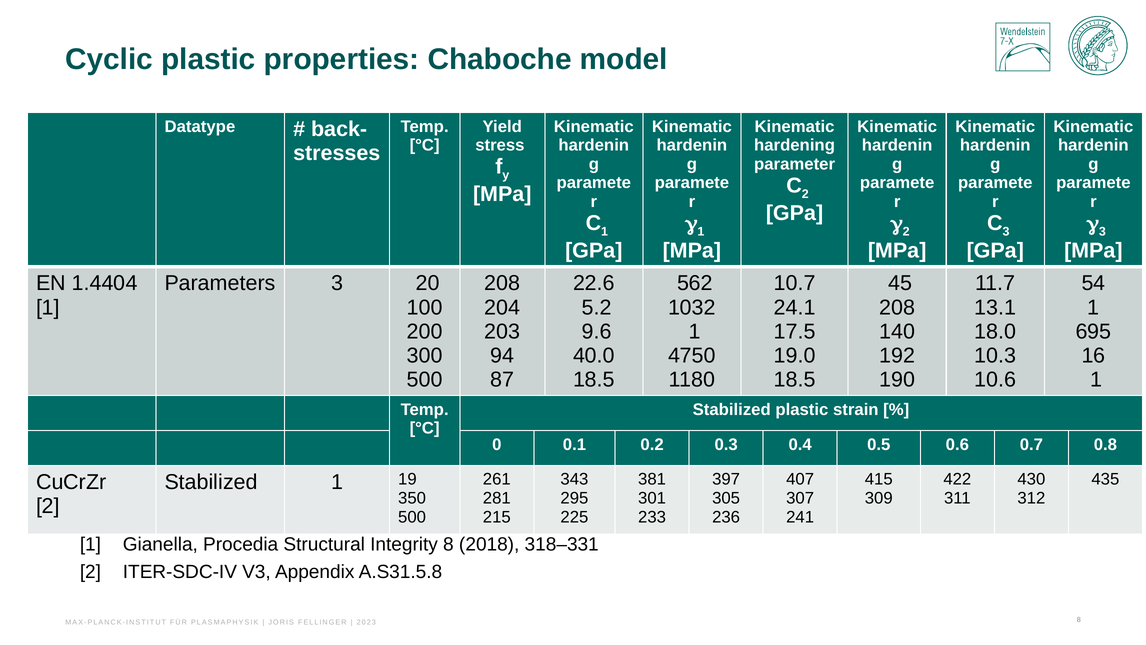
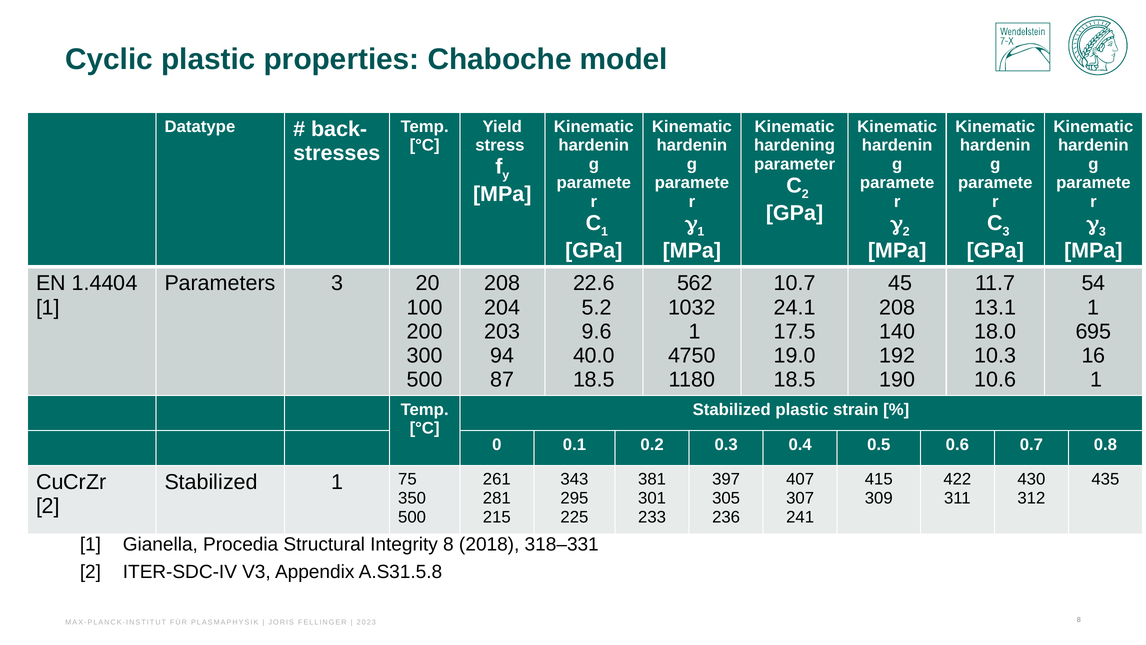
19: 19 -> 75 (407, 479)
